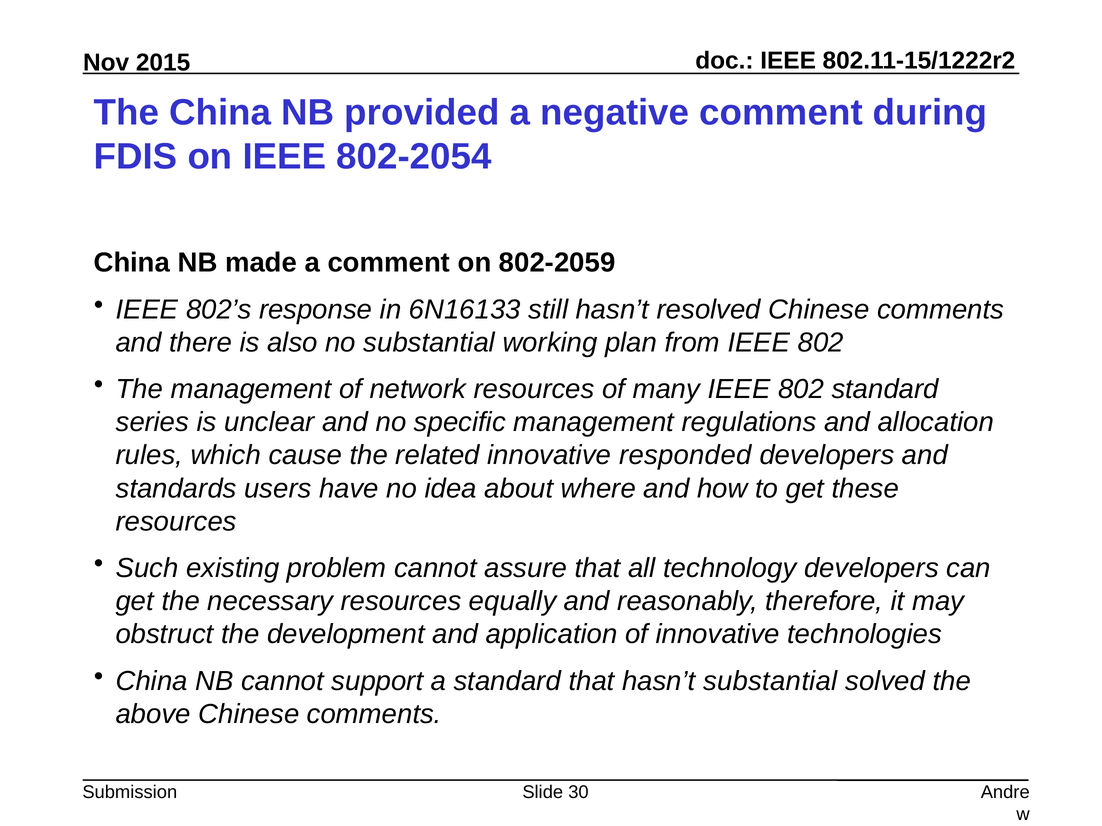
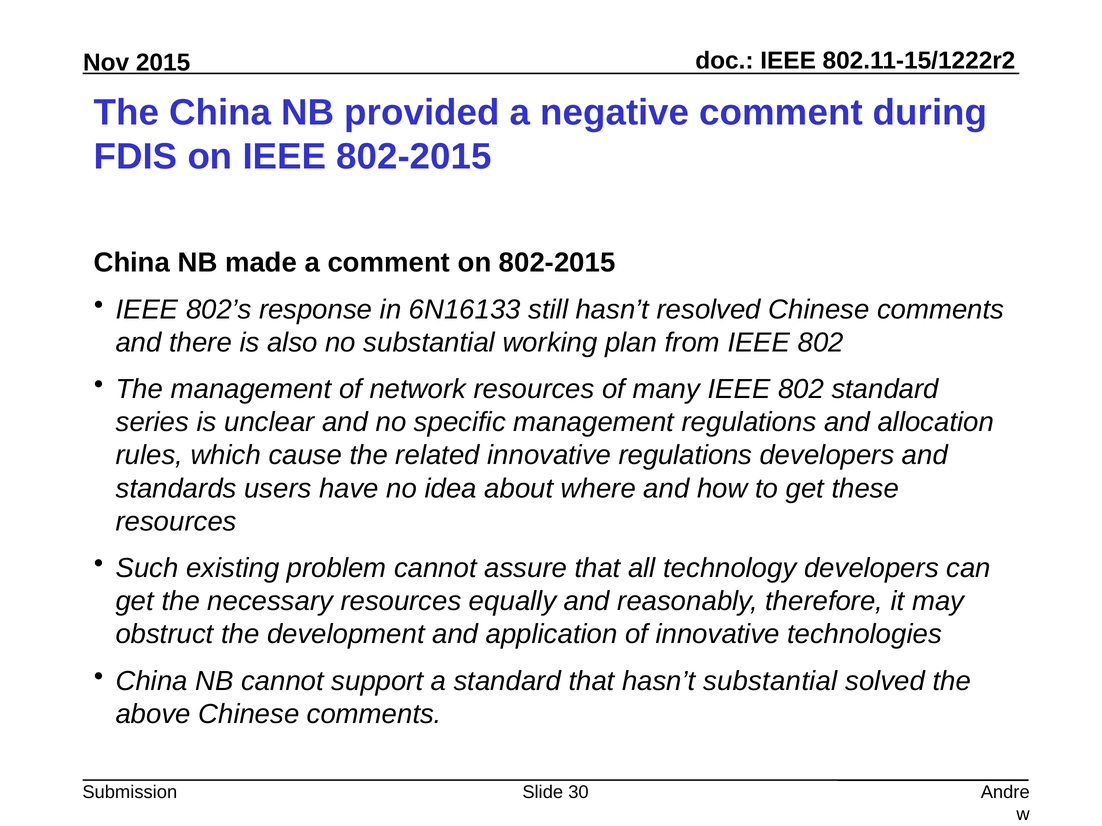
IEEE 802-2054: 802-2054 -> 802-2015 (414, 157)
on 802-2059: 802-2059 -> 802-2015 (557, 263)
innovative responded: responded -> regulations (686, 456)
